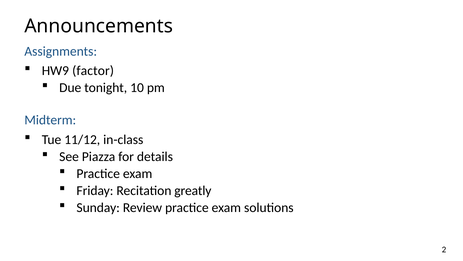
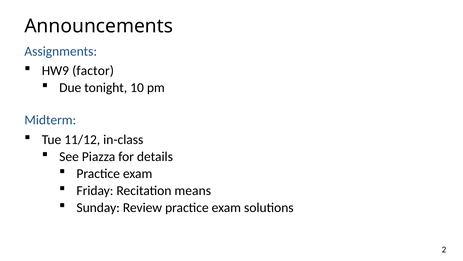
greatly: greatly -> means (193, 190)
